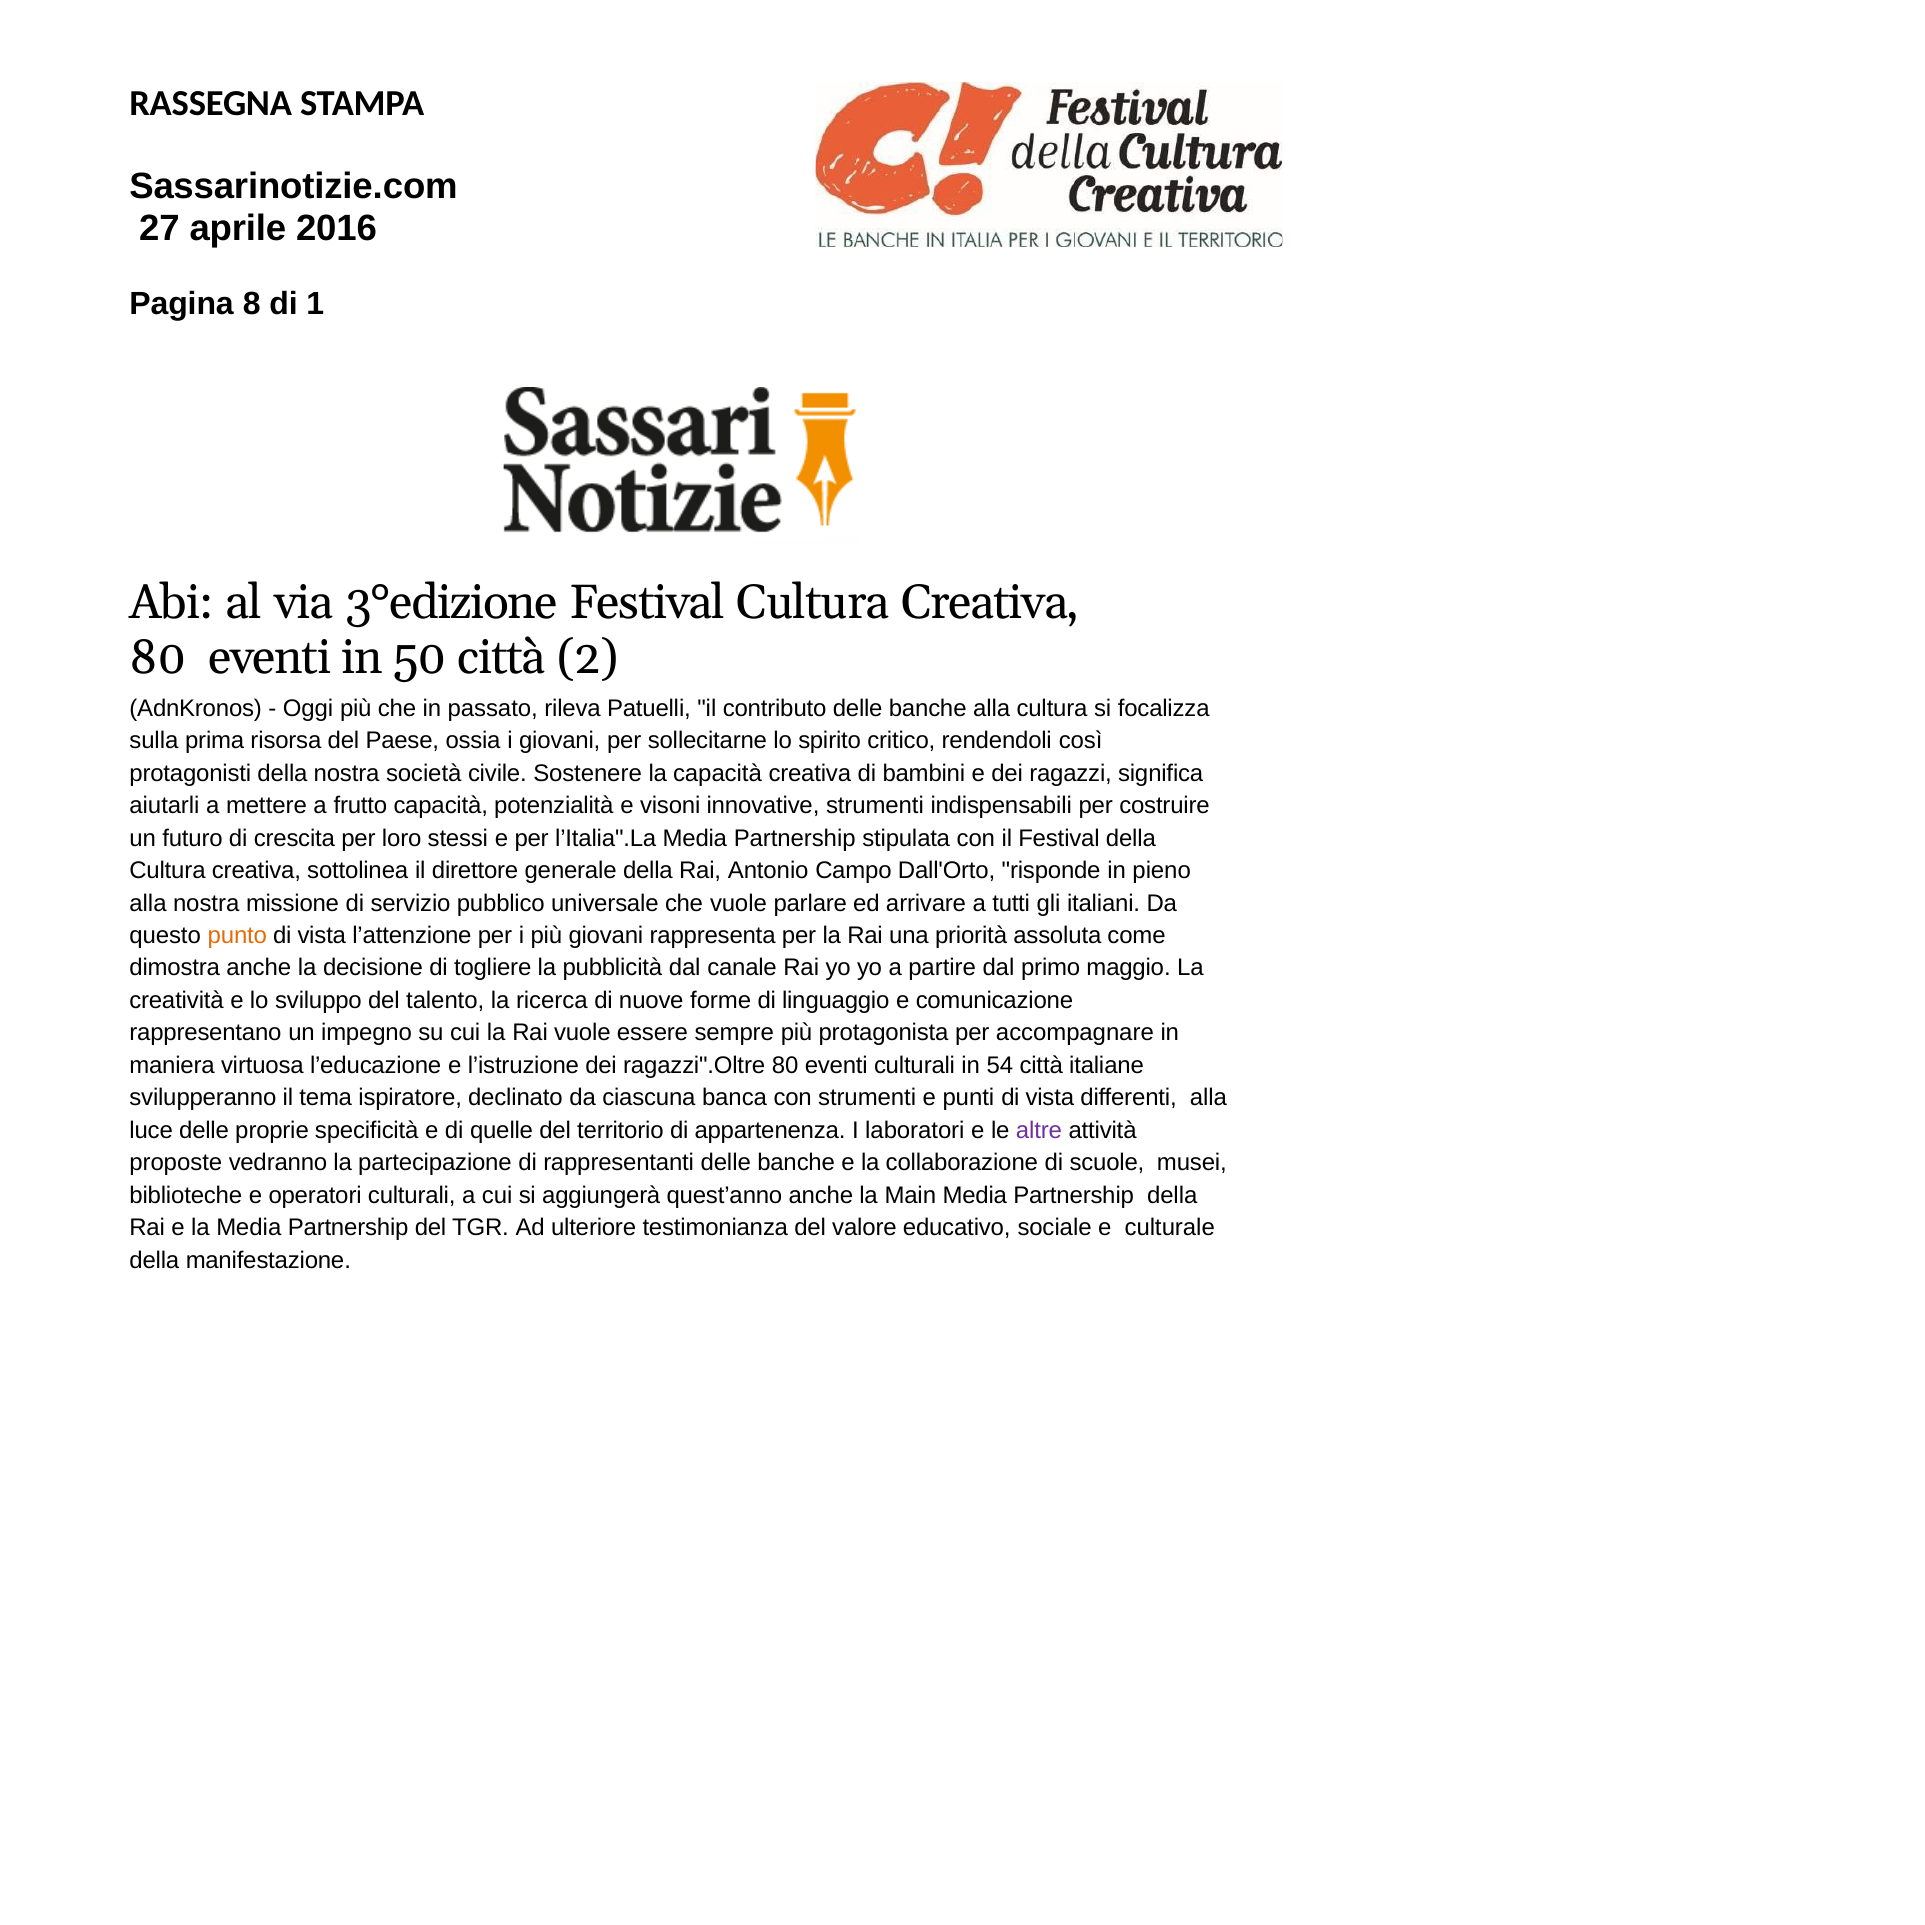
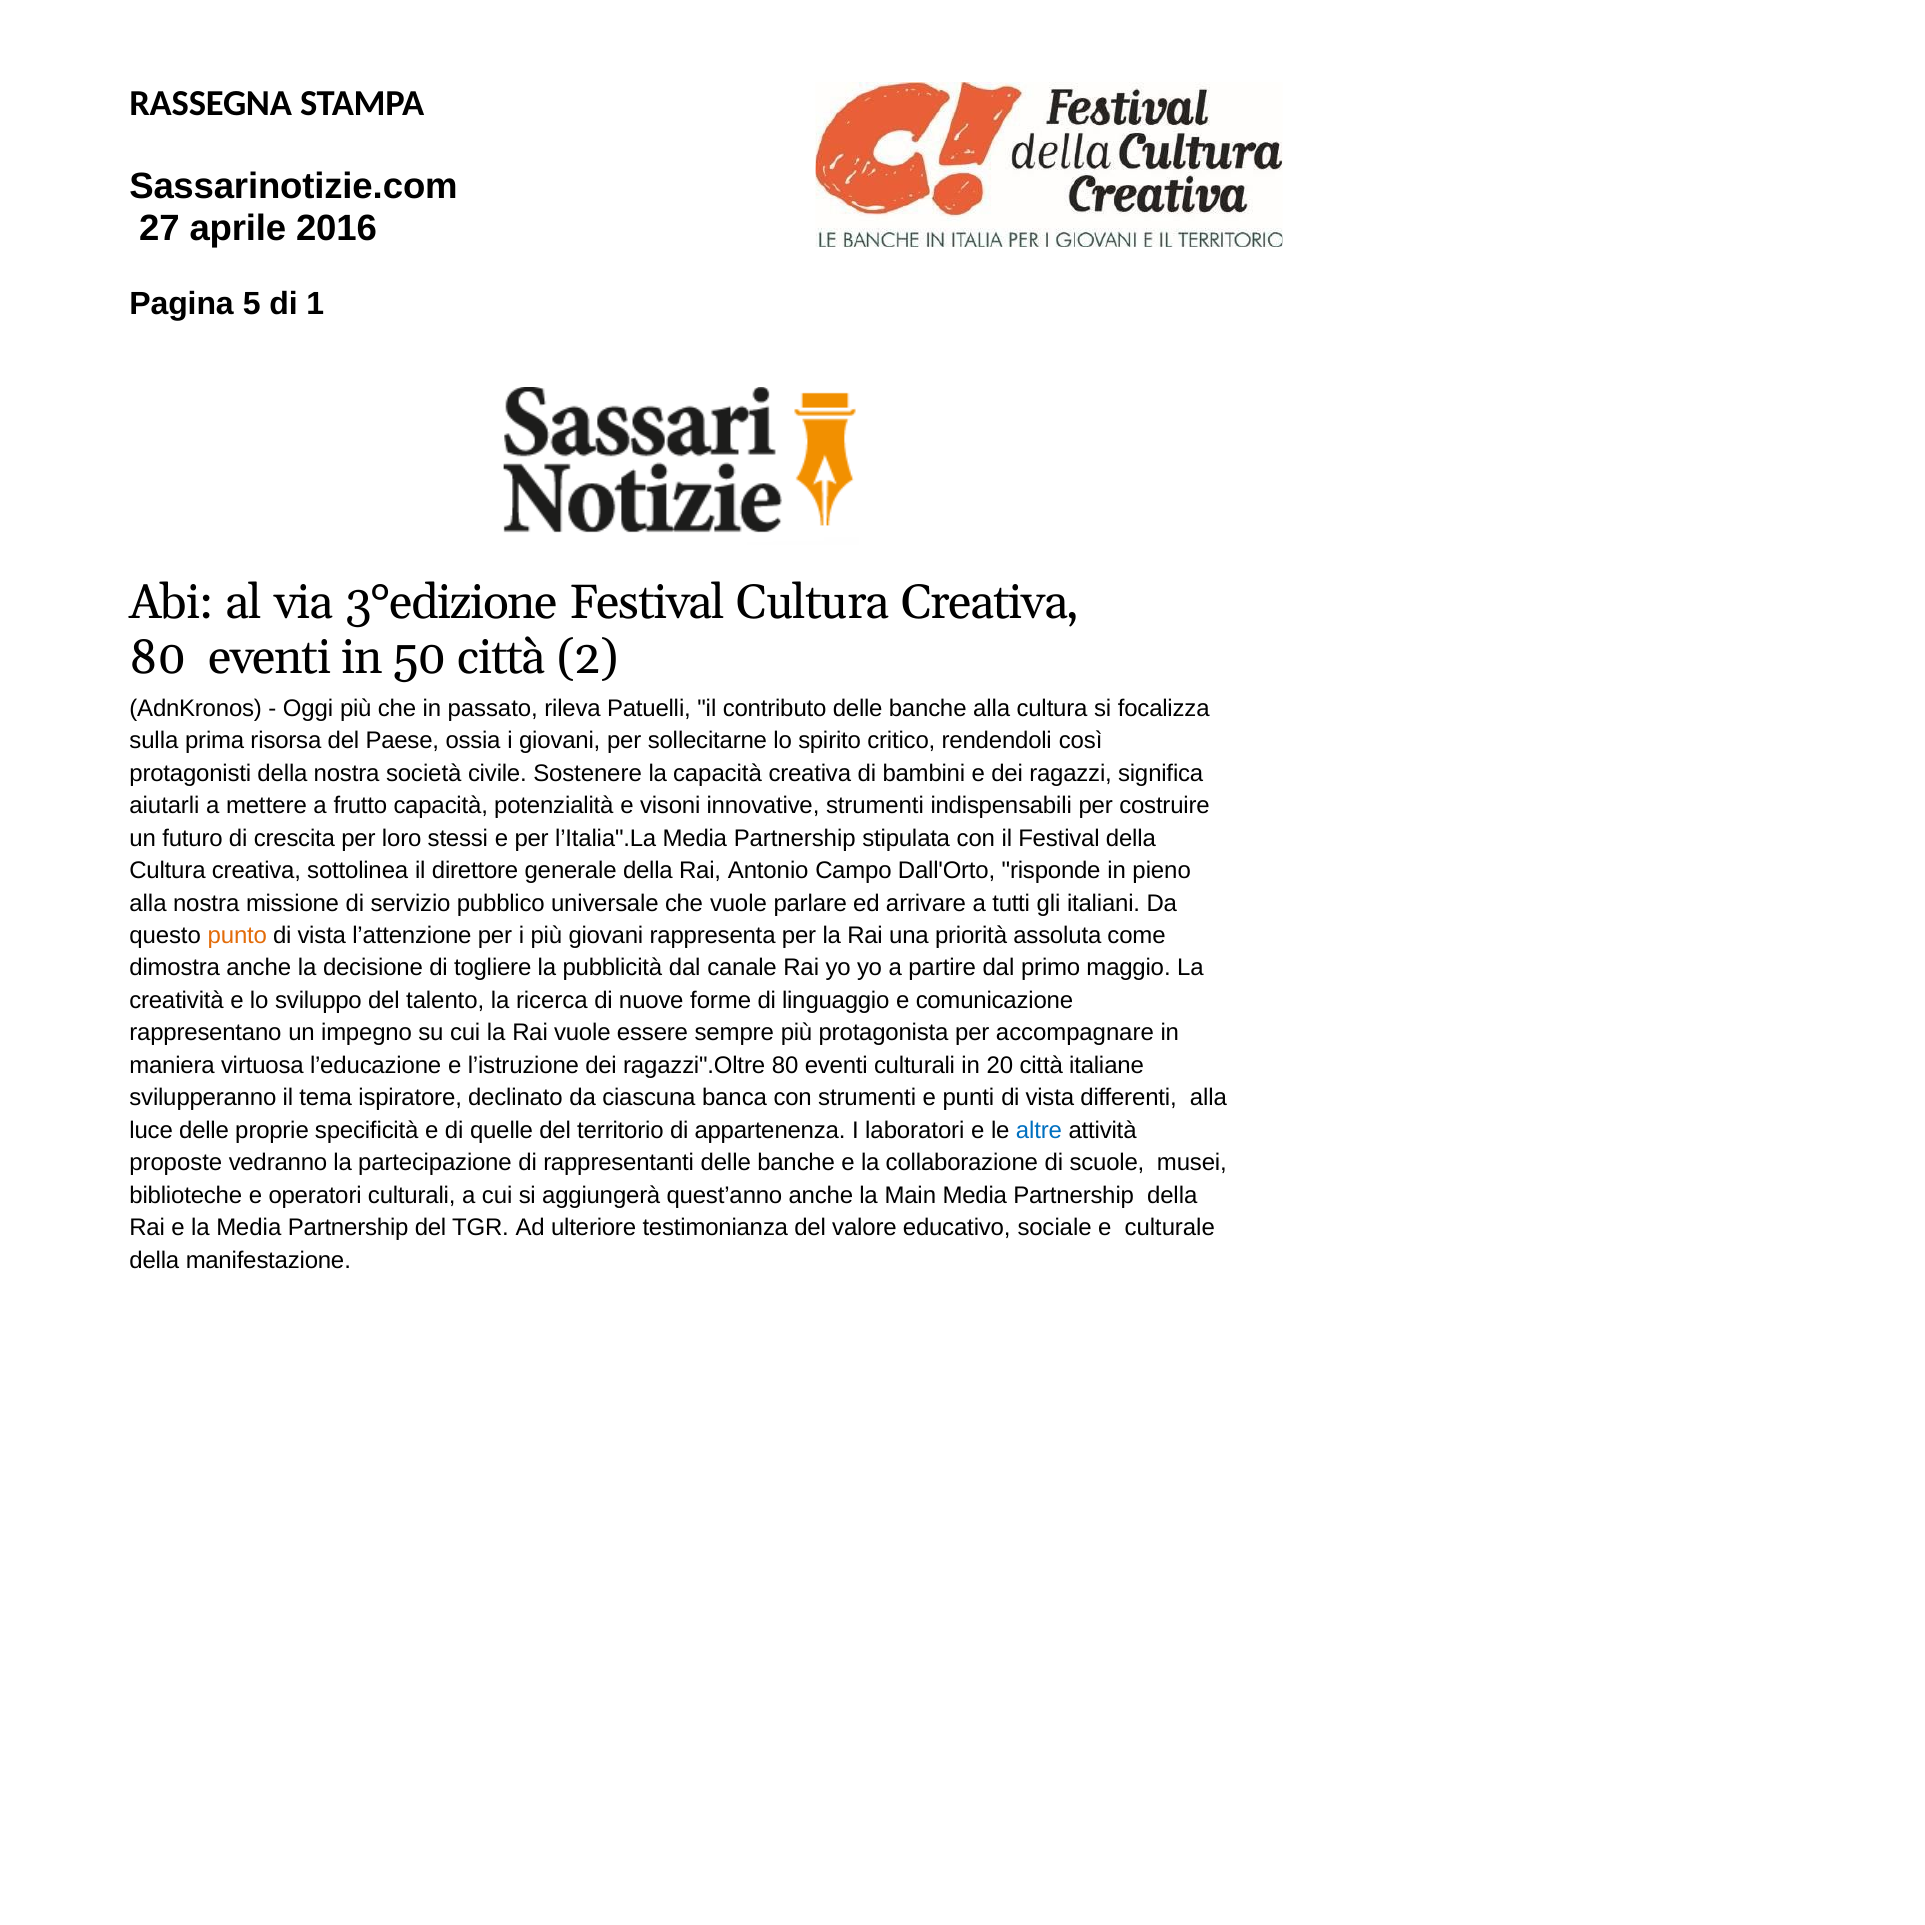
8: 8 -> 5 (252, 304)
54: 54 -> 20 (1000, 1065)
altre colour: purple -> blue (1039, 1130)
